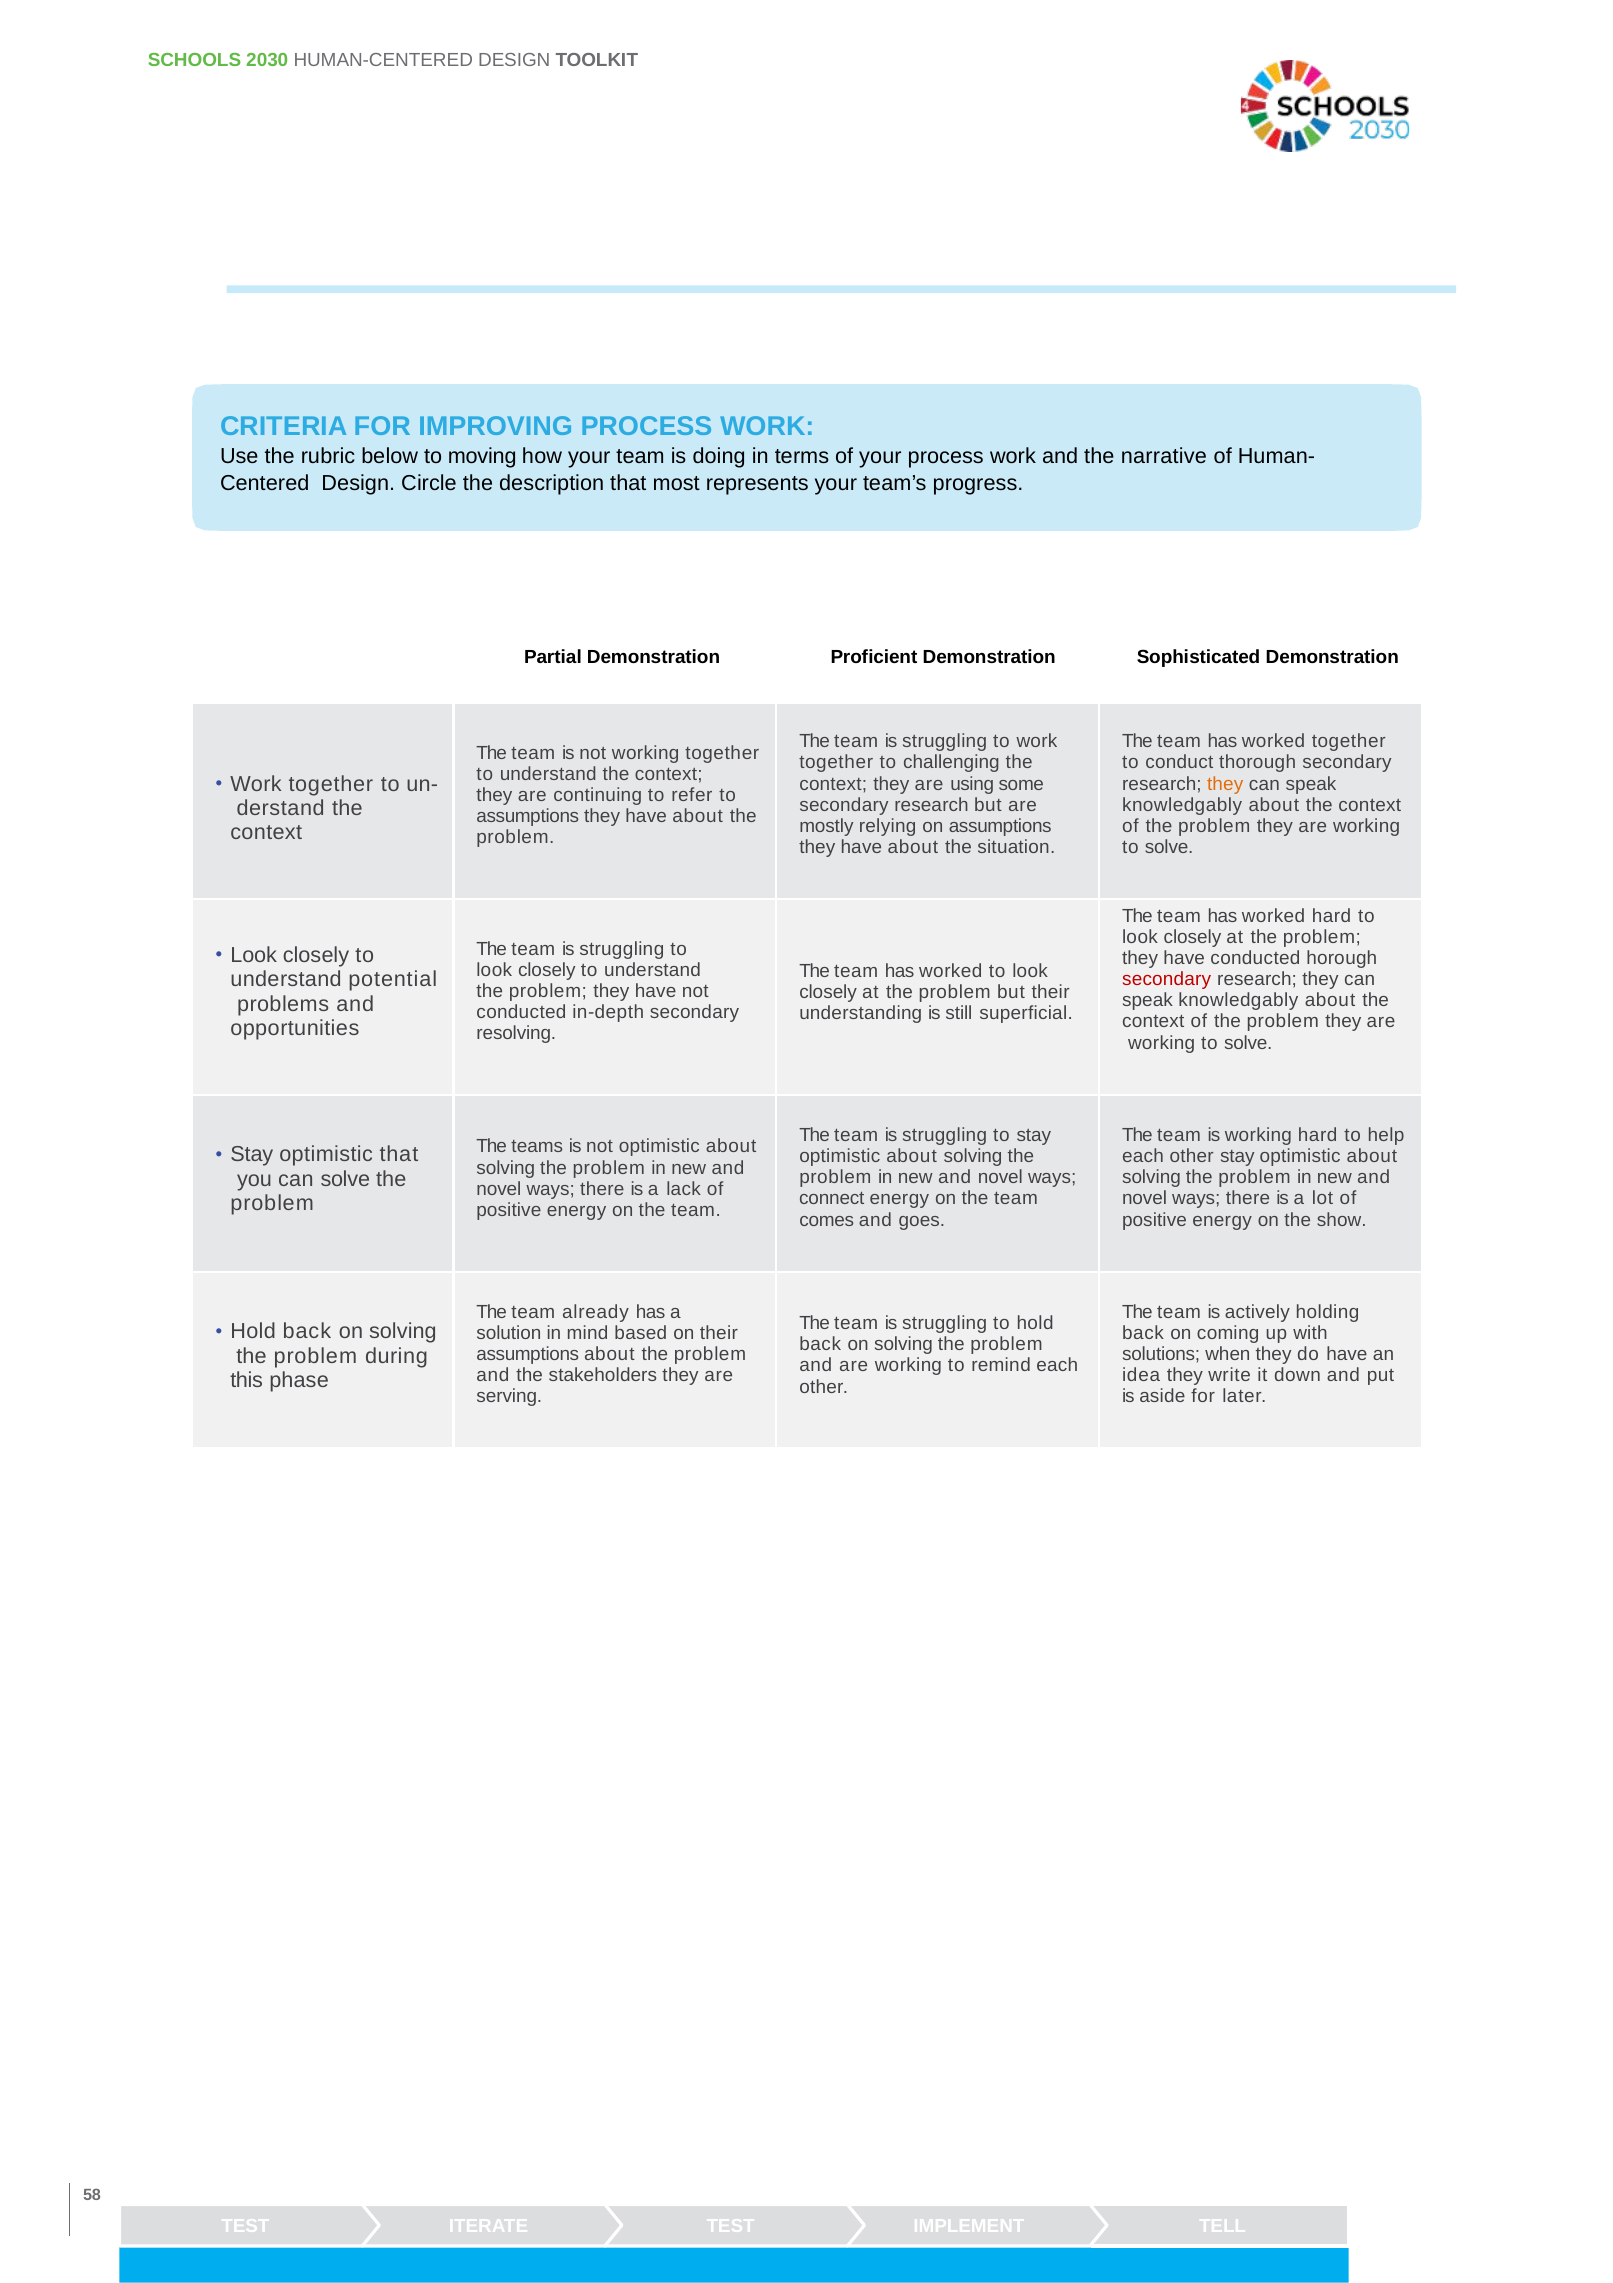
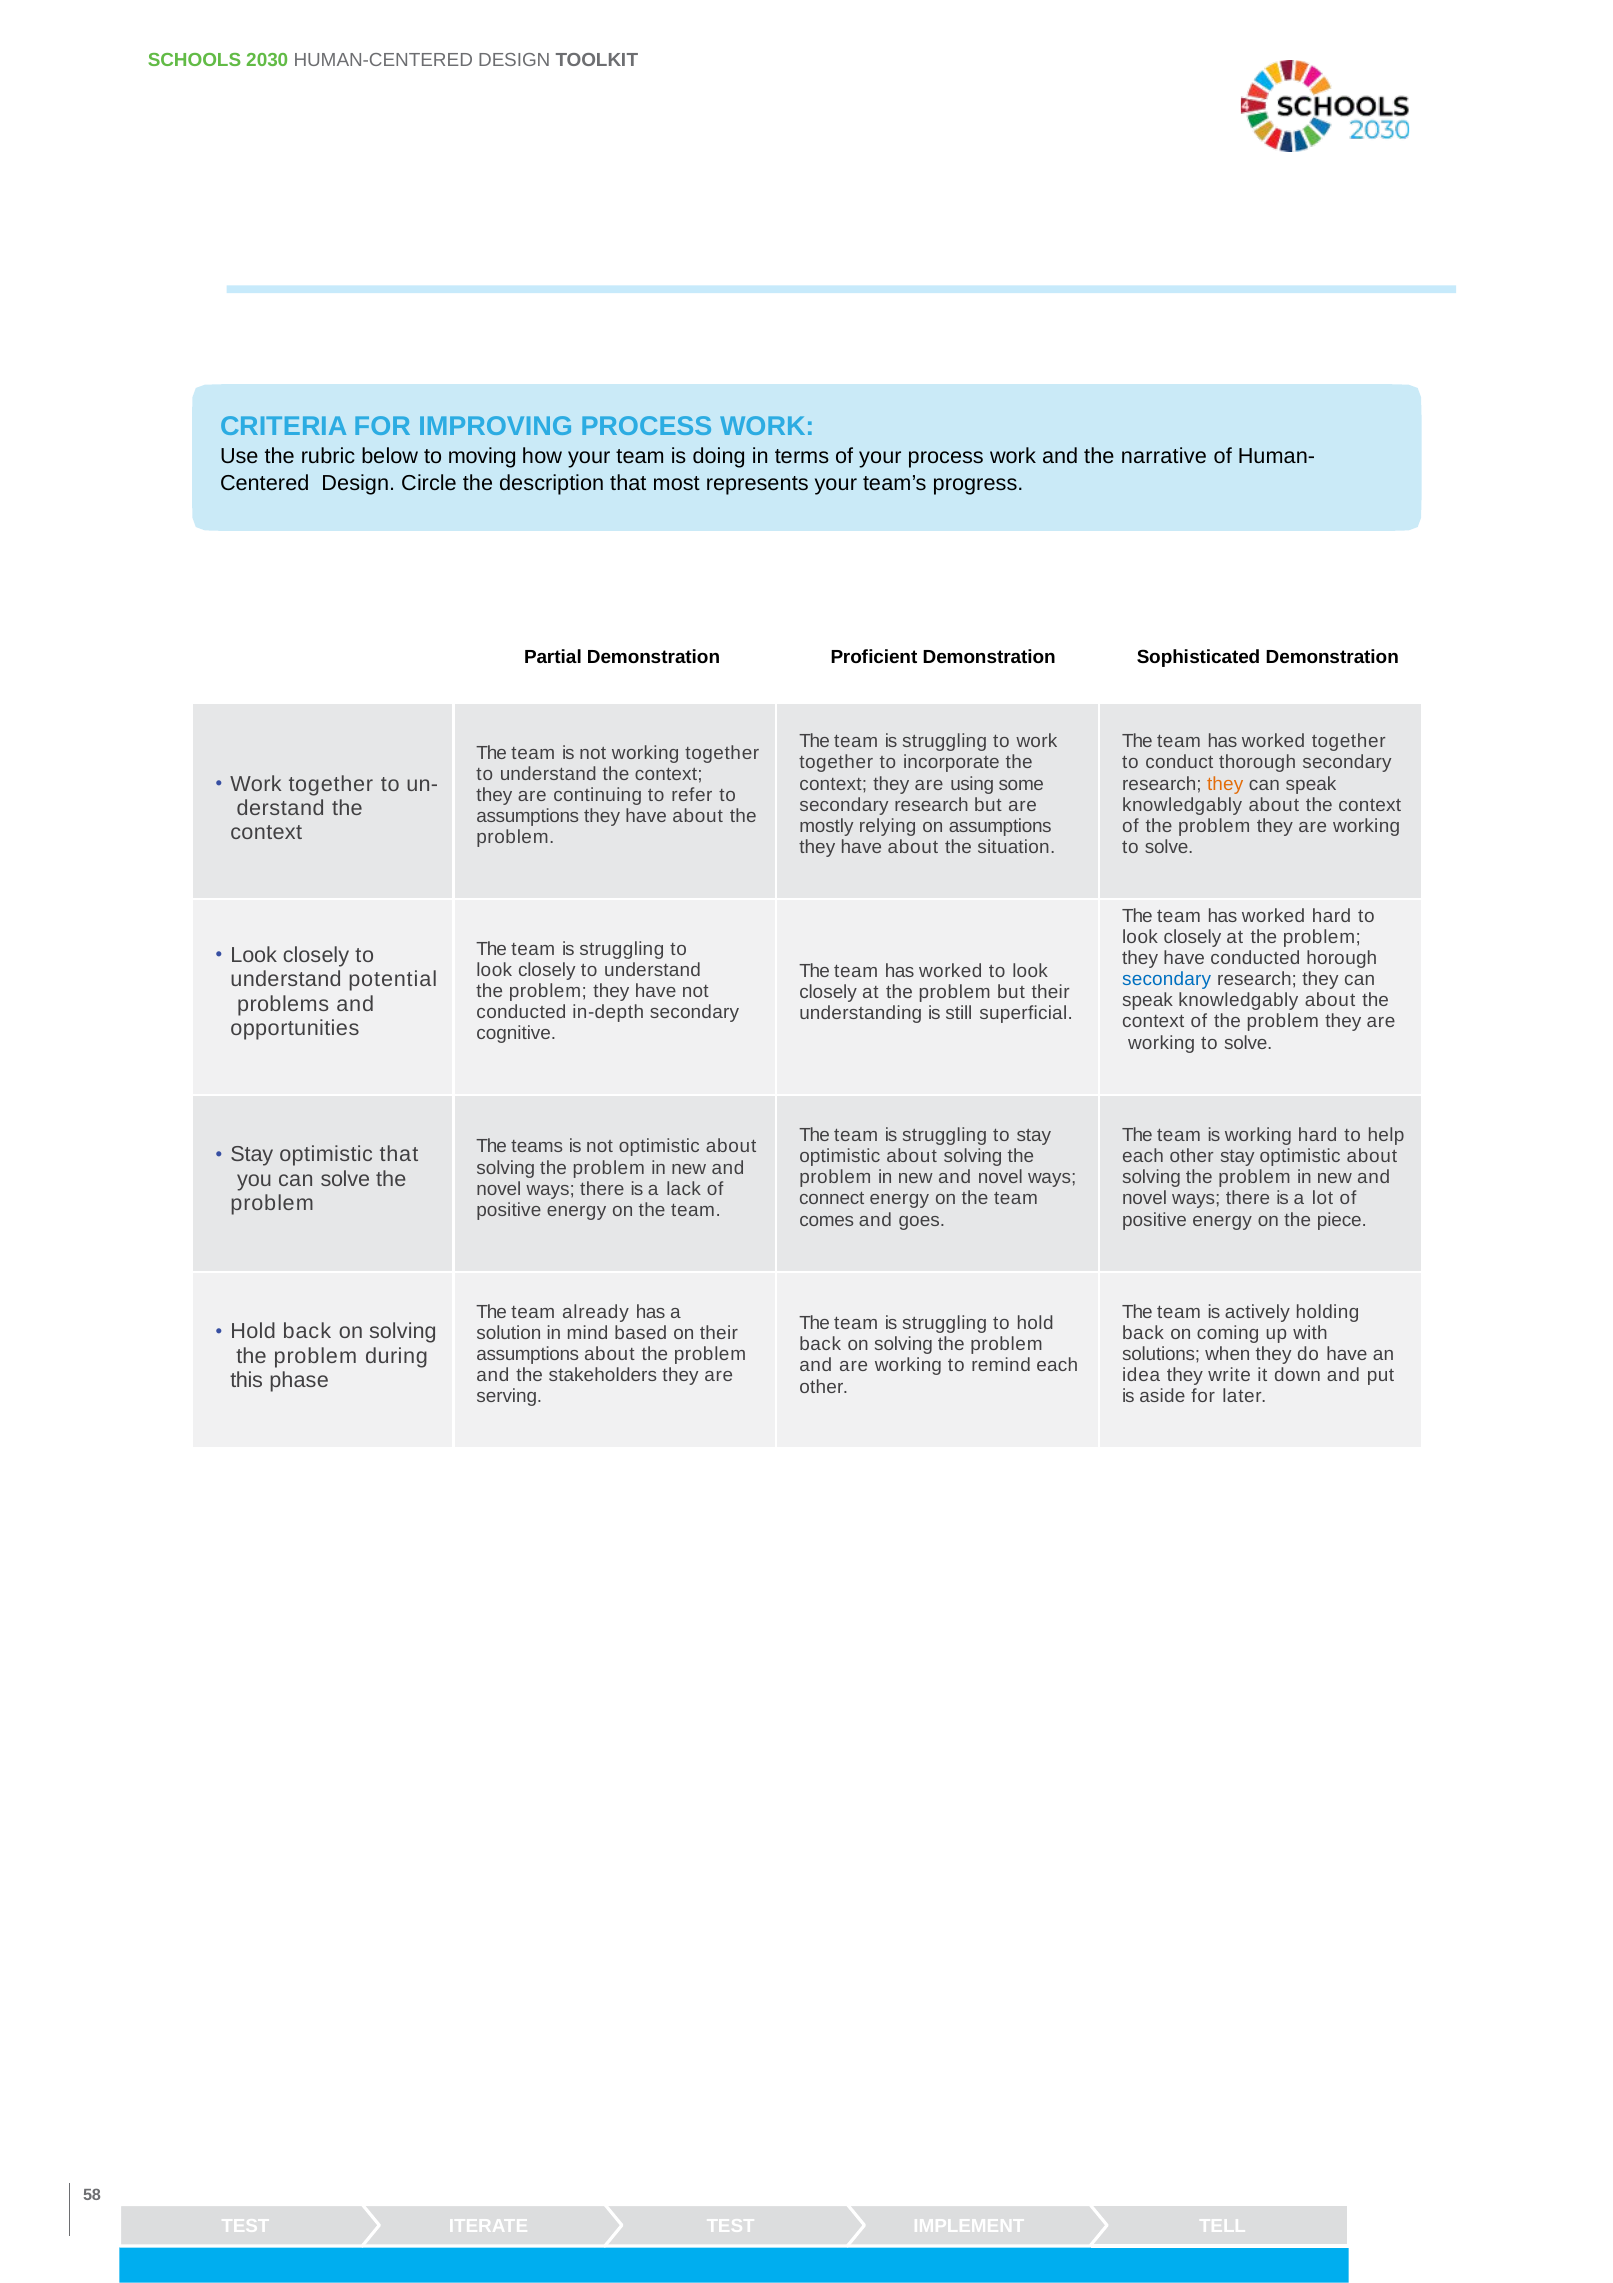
challenging: challenging -> incorporate (951, 763)
secondary colour: red -> blue (1167, 979)
resolving: resolving -> cognitive (516, 1033)
show: show -> piece (1342, 1220)
